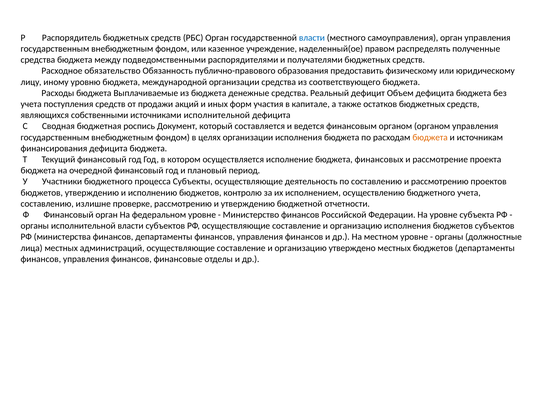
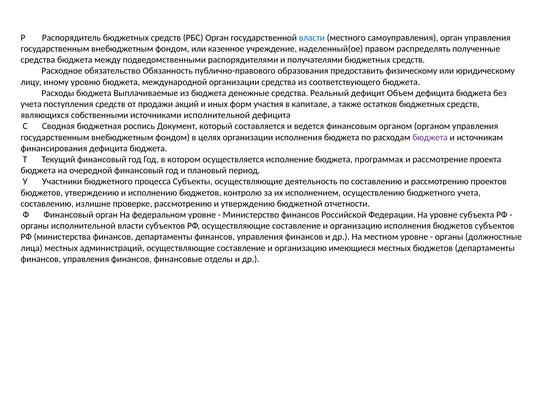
бюджета colour: orange -> purple (430, 137)
финансовых: финансовых -> программах (379, 159)
утверждено: утверждено -> имеющиеся (352, 248)
